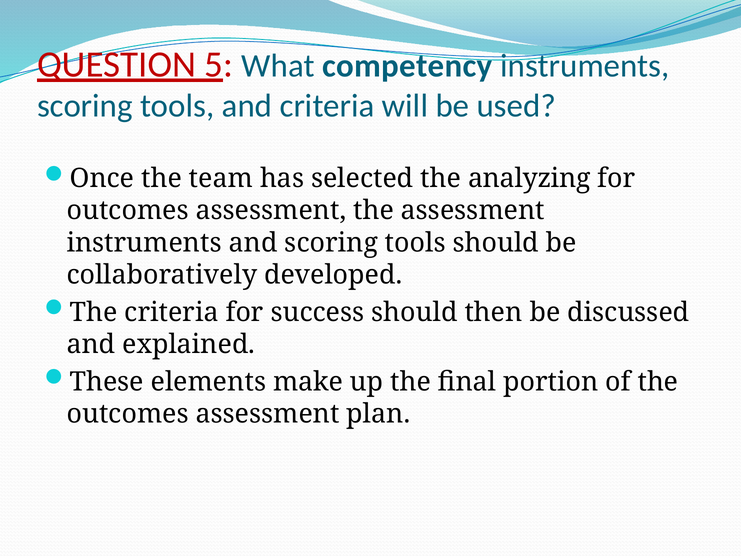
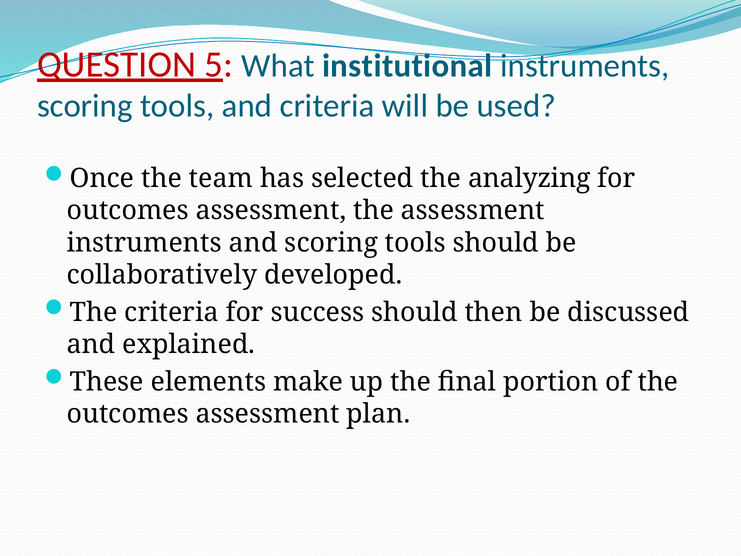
competency: competency -> institutional (407, 66)
